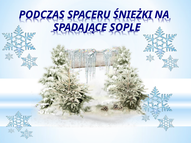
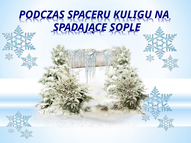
ŚNIEŻKI: ŚNIEŻKI -> KULIGU (132, 15)
